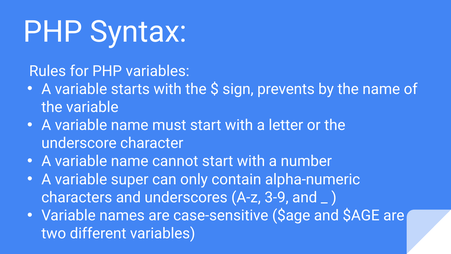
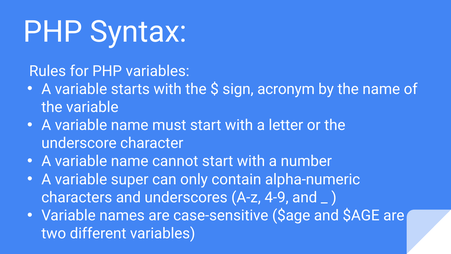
prevents: prevents -> acronym (286, 89)
3-9: 3-9 -> 4-9 (277, 197)
